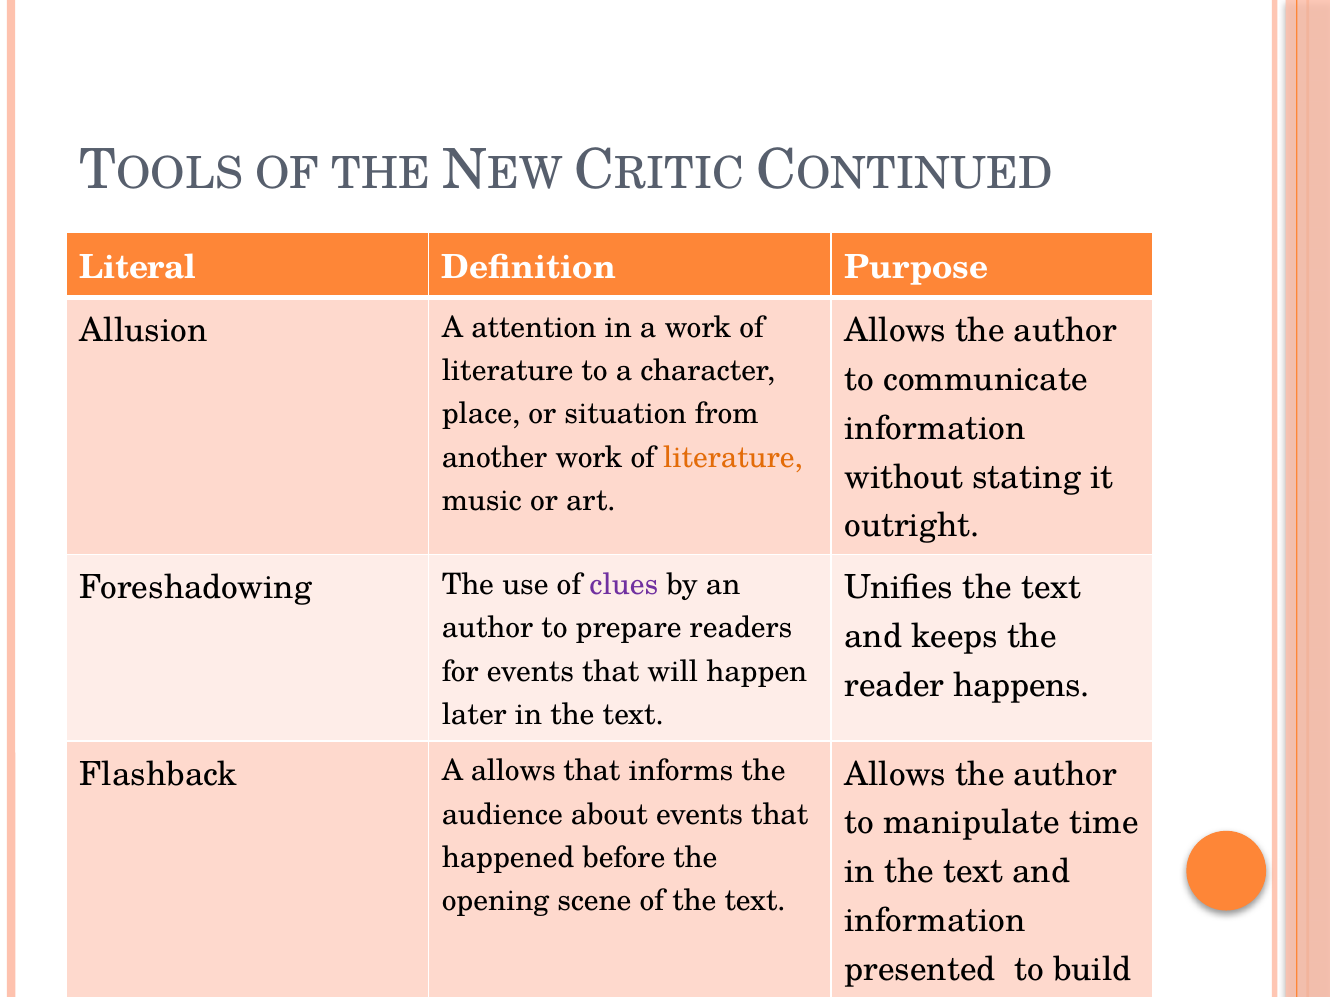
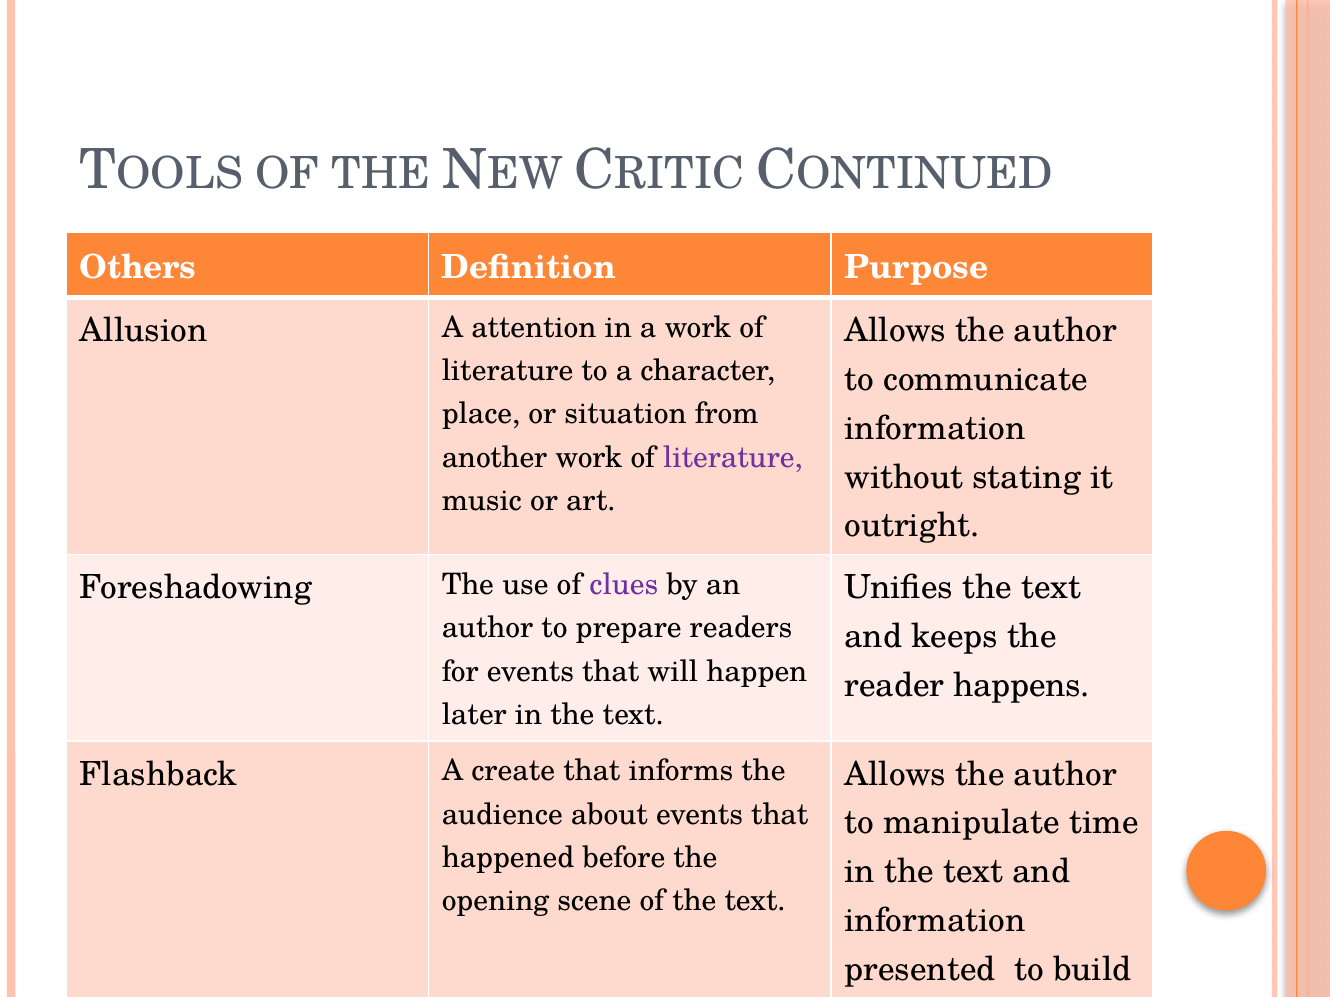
Literal: Literal -> Others (138, 267)
literature colour: orange -> purple (733, 458)
A allows: allows -> create (513, 772)
